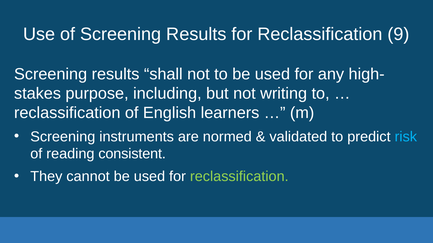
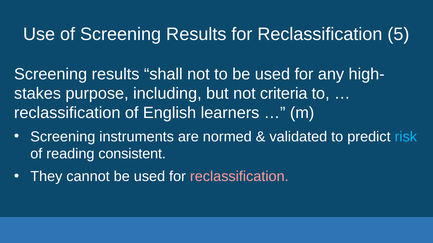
9: 9 -> 5 (399, 34)
writing: writing -> criteria (284, 94)
reclassification colour: light green -> pink (239, 177)
